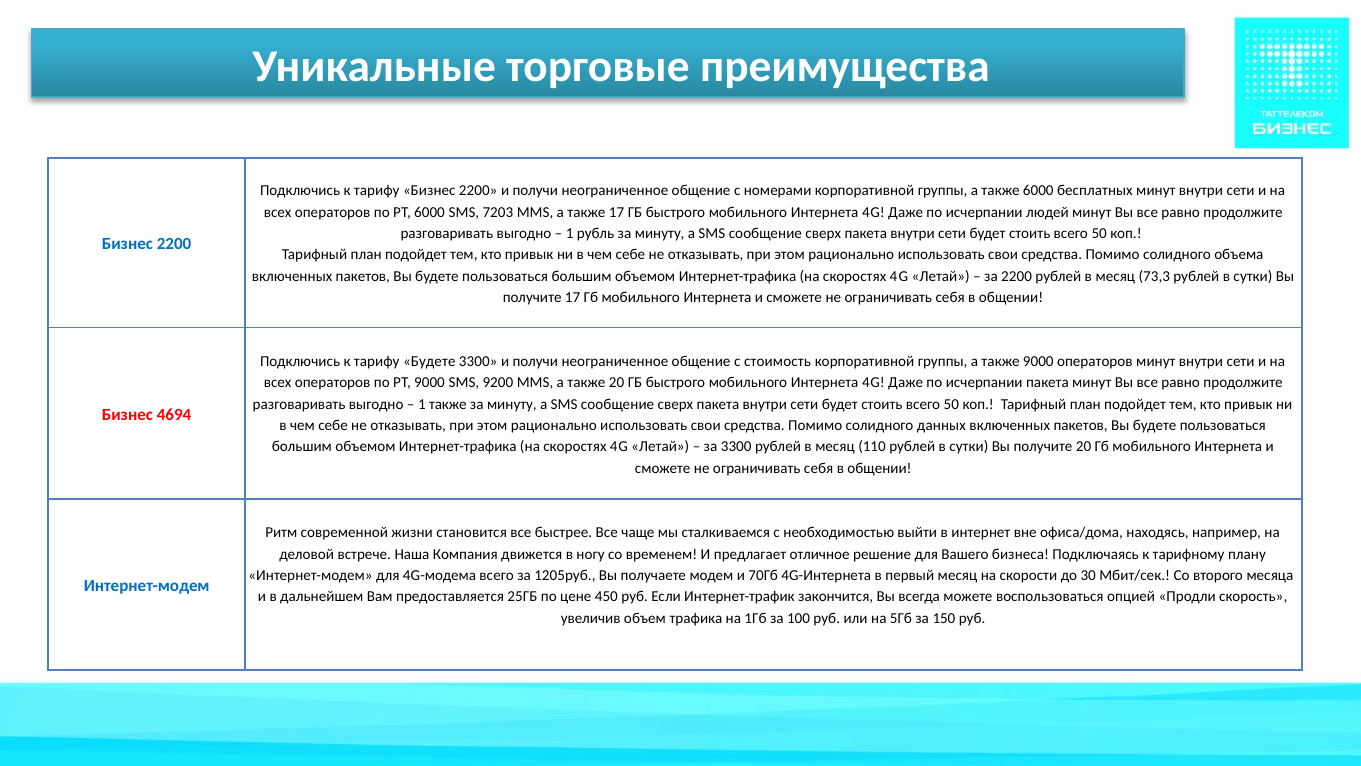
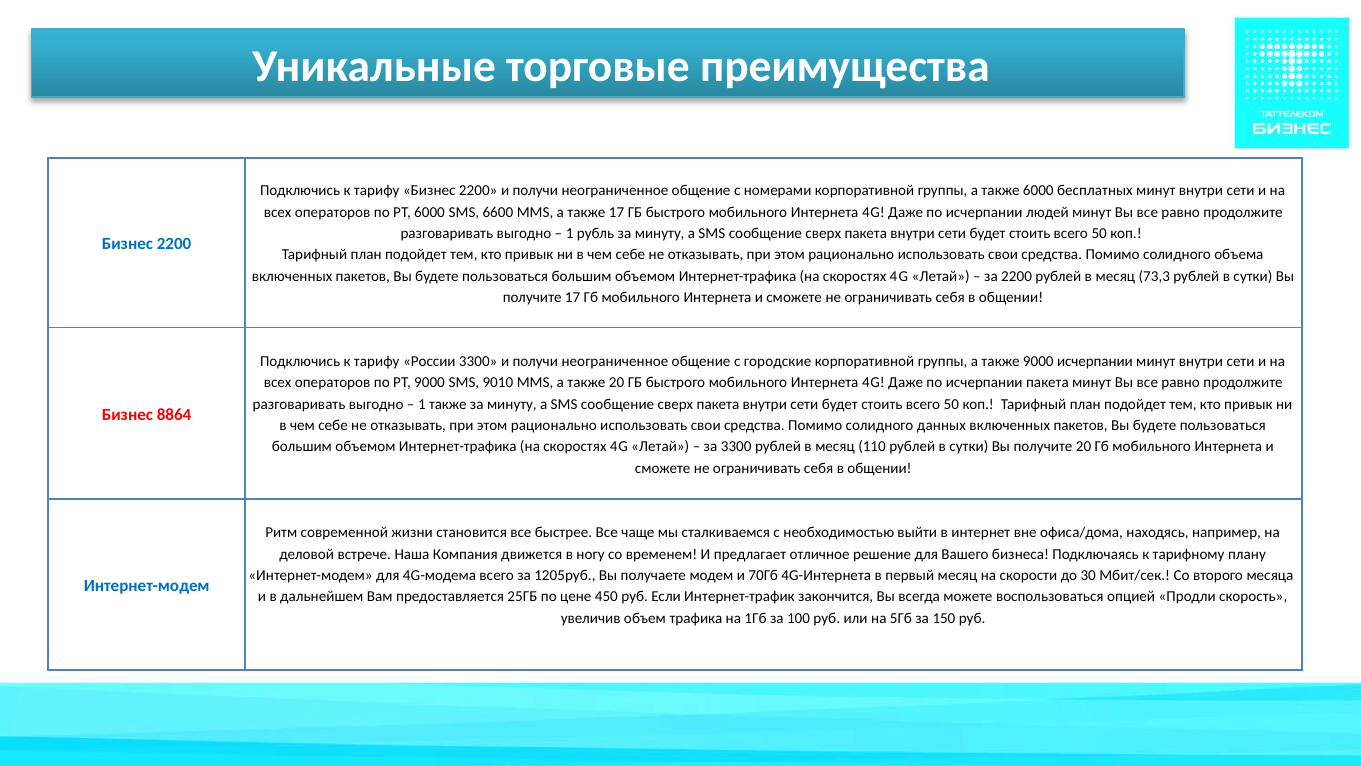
7203: 7203 -> 6600 (498, 212)
тарифу Будете: Будете -> России (429, 361)
стоимость: стоимость -> городские (778, 361)
9000 операторов: операторов -> исчерпании (1095, 361)
9200: 9200 -> 9010 (498, 382)
4694: 4694 -> 8864 (174, 415)
